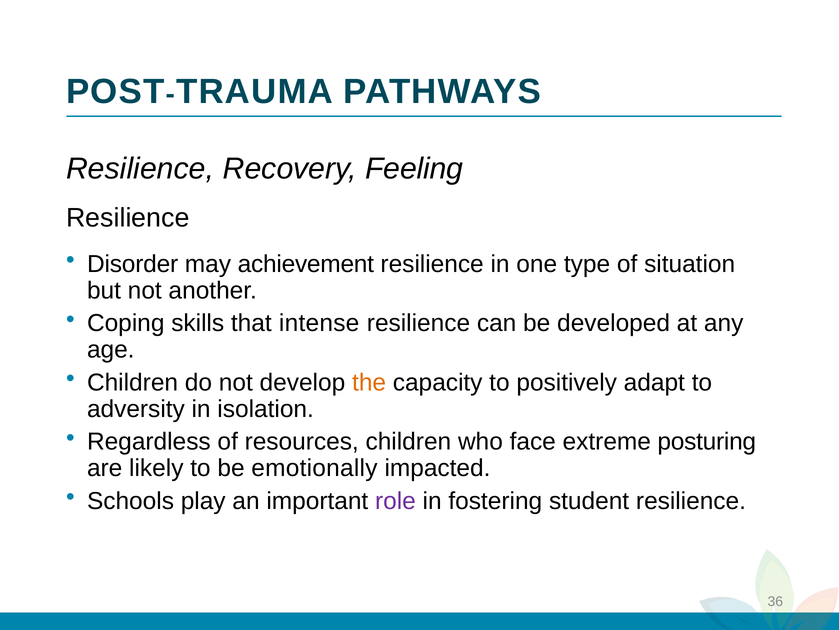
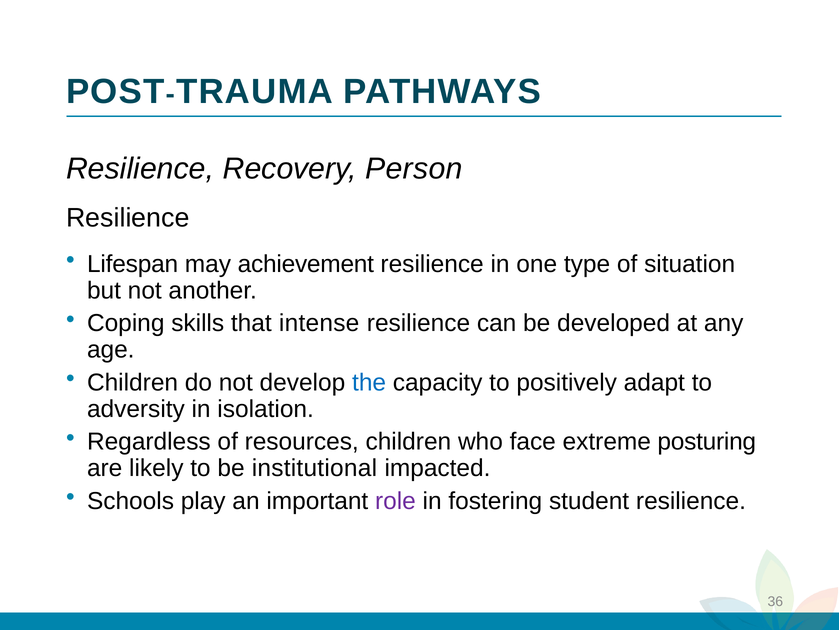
Feeling: Feeling -> Person (414, 168)
Disorder: Disorder -> Lifespan (133, 264)
the colour: orange -> blue (369, 382)
emotionally: emotionally -> institutional (314, 468)
